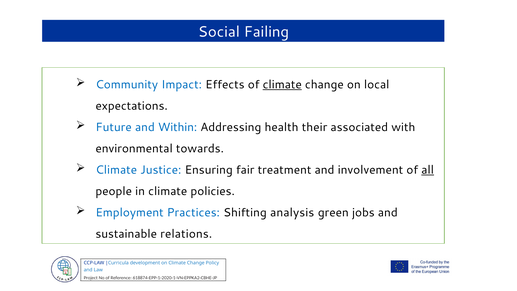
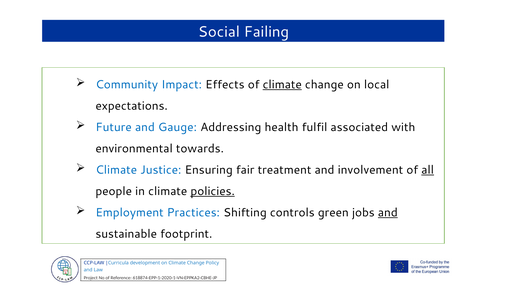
Within: Within -> Gauge (177, 127)
their: their -> fulfil (315, 127)
policies underline: none -> present (213, 191)
analysis: analysis -> controls (292, 212)
and underline: none -> present (388, 212)
relations: relations -> footprint (186, 234)
